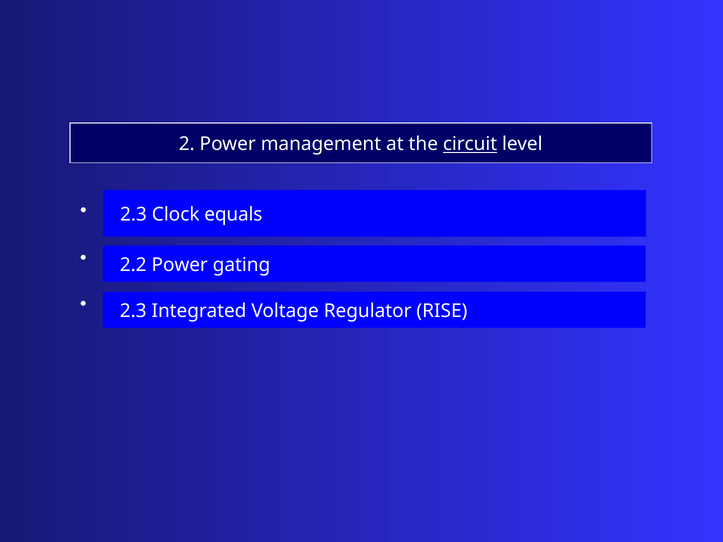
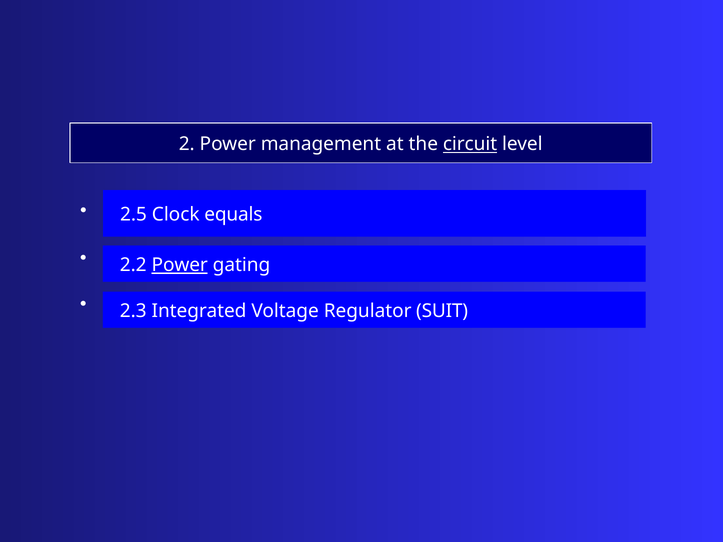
2.3: 2.3 -> 2.5 (133, 215)
Power underline: none -> present (180, 265)
RISE: RISE -> SUIT (442, 311)
